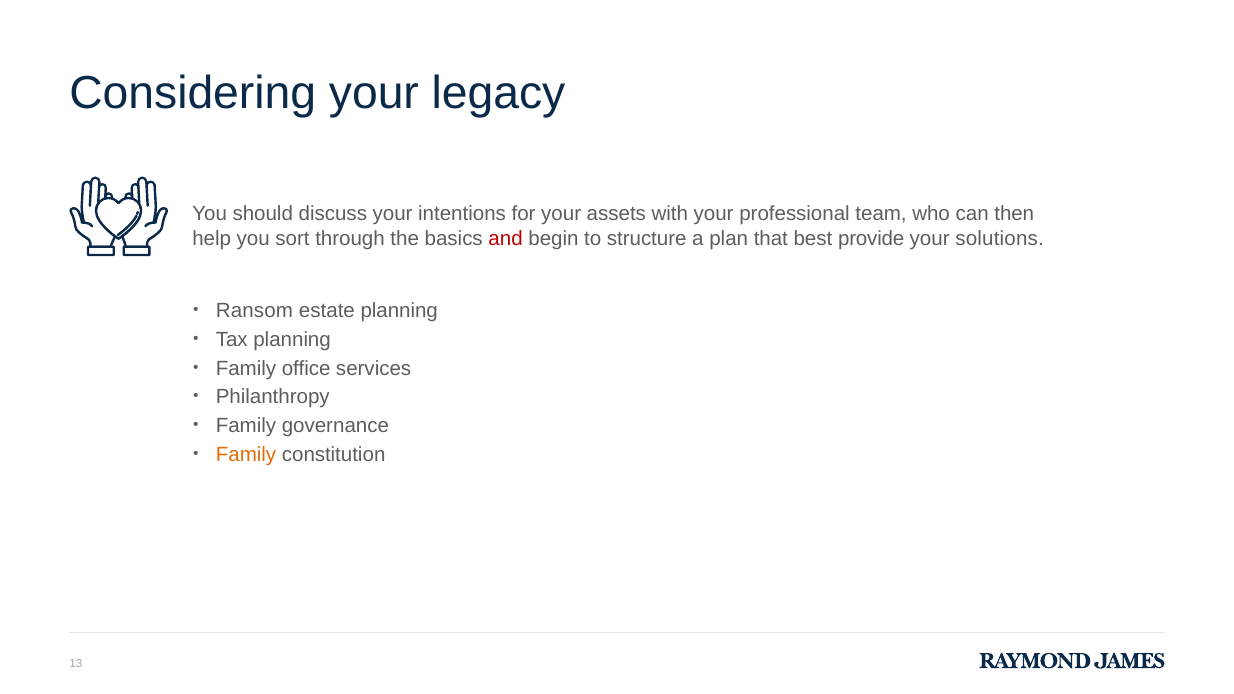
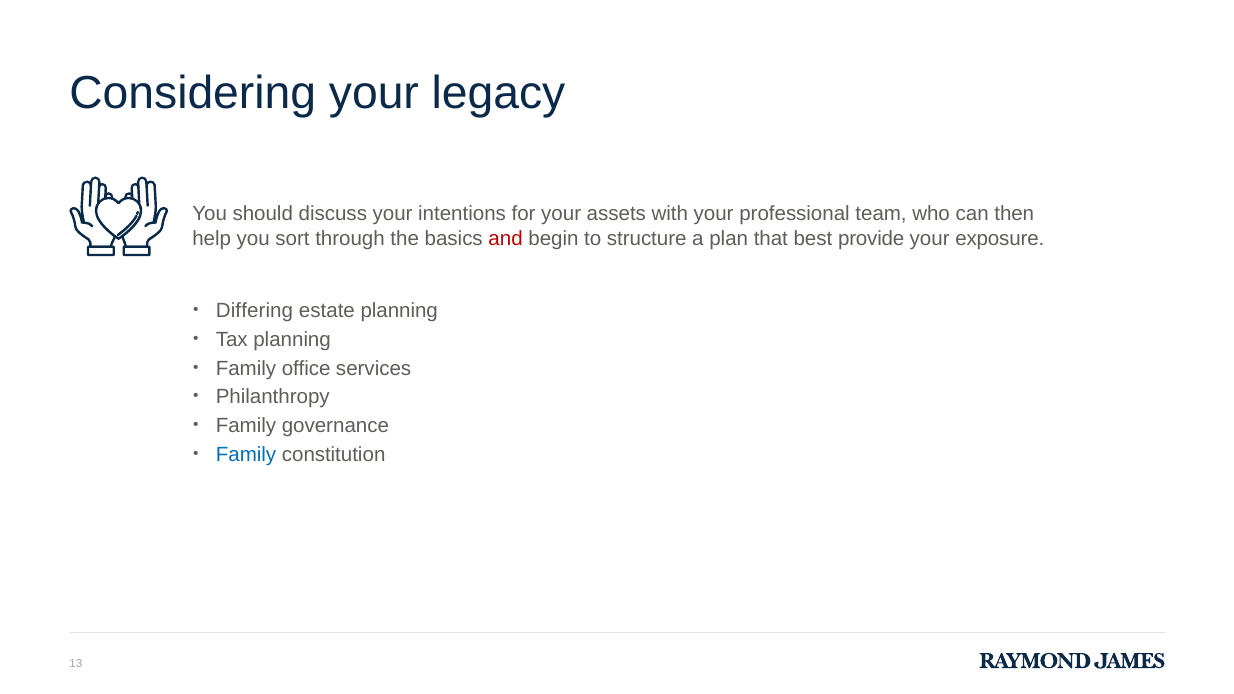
solutions: solutions -> exposure (1000, 239)
Ransom: Ransom -> Differing (255, 311)
Family colour: orange -> blue (246, 455)
